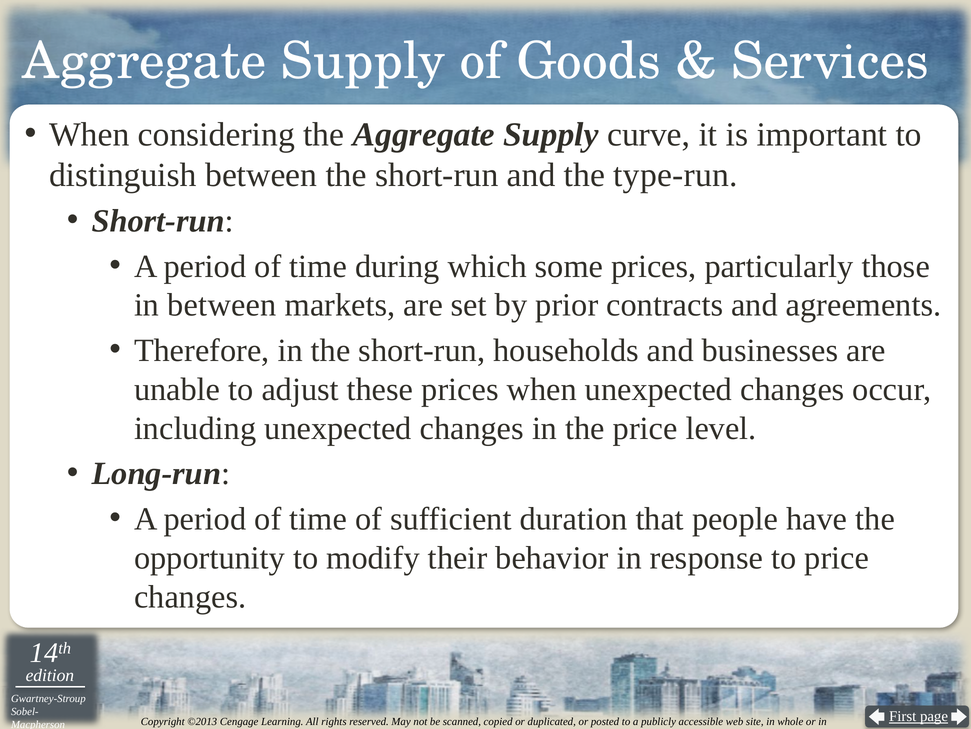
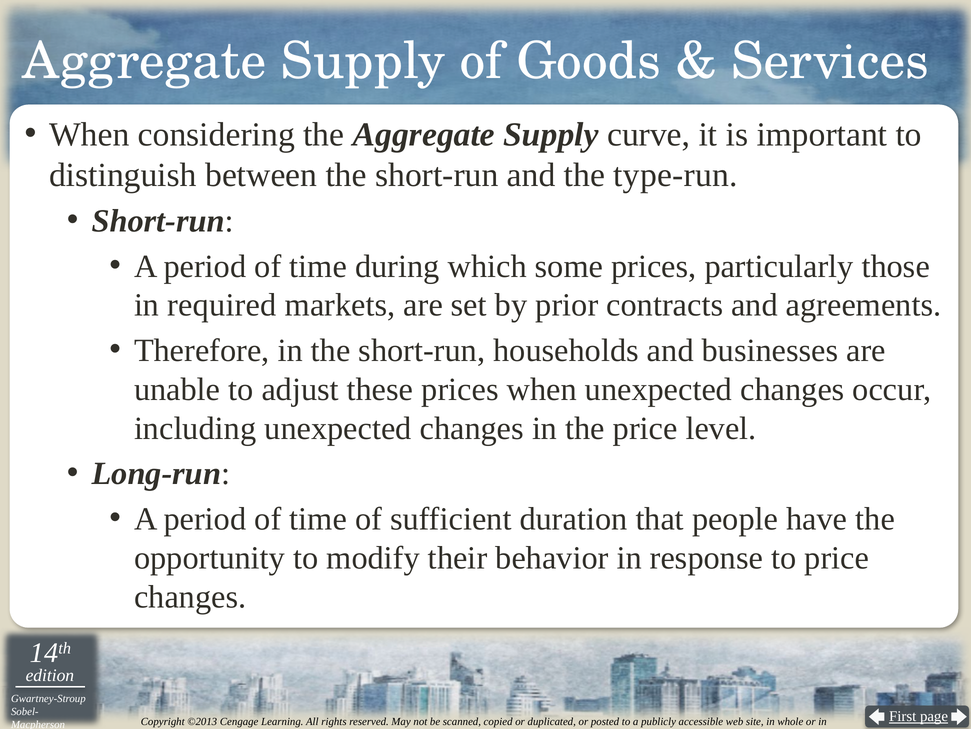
in between: between -> required (222, 305)
